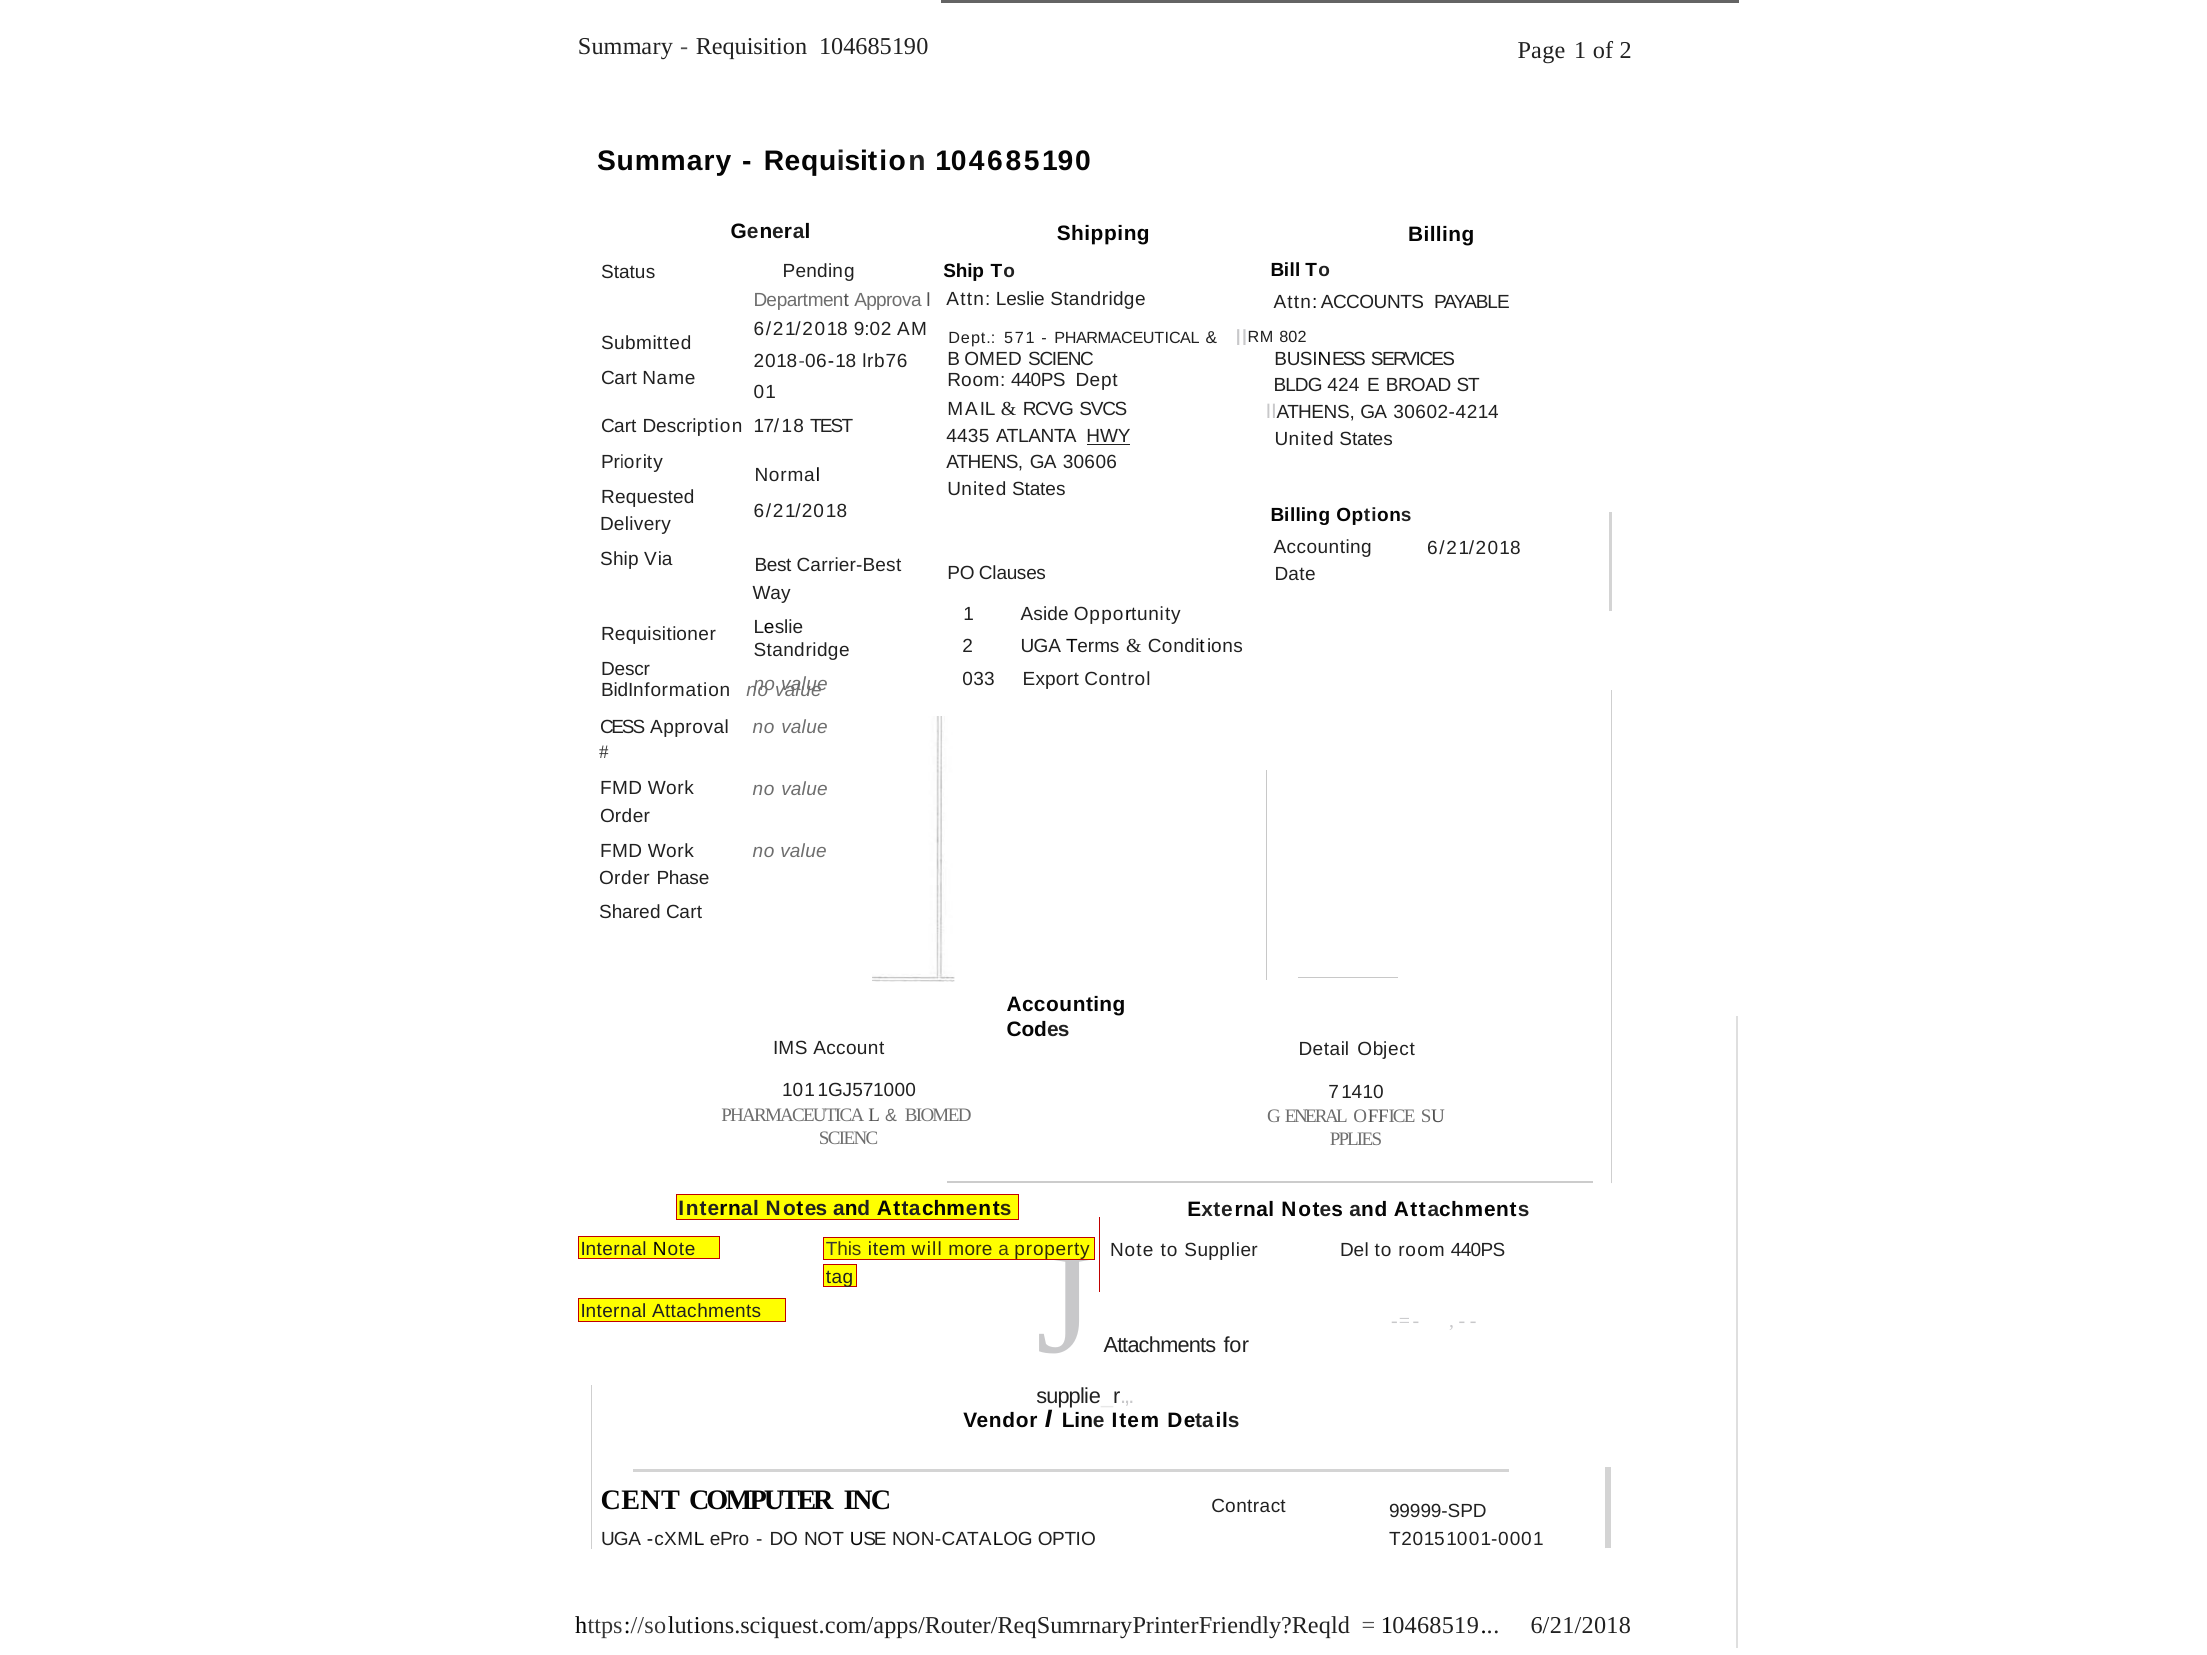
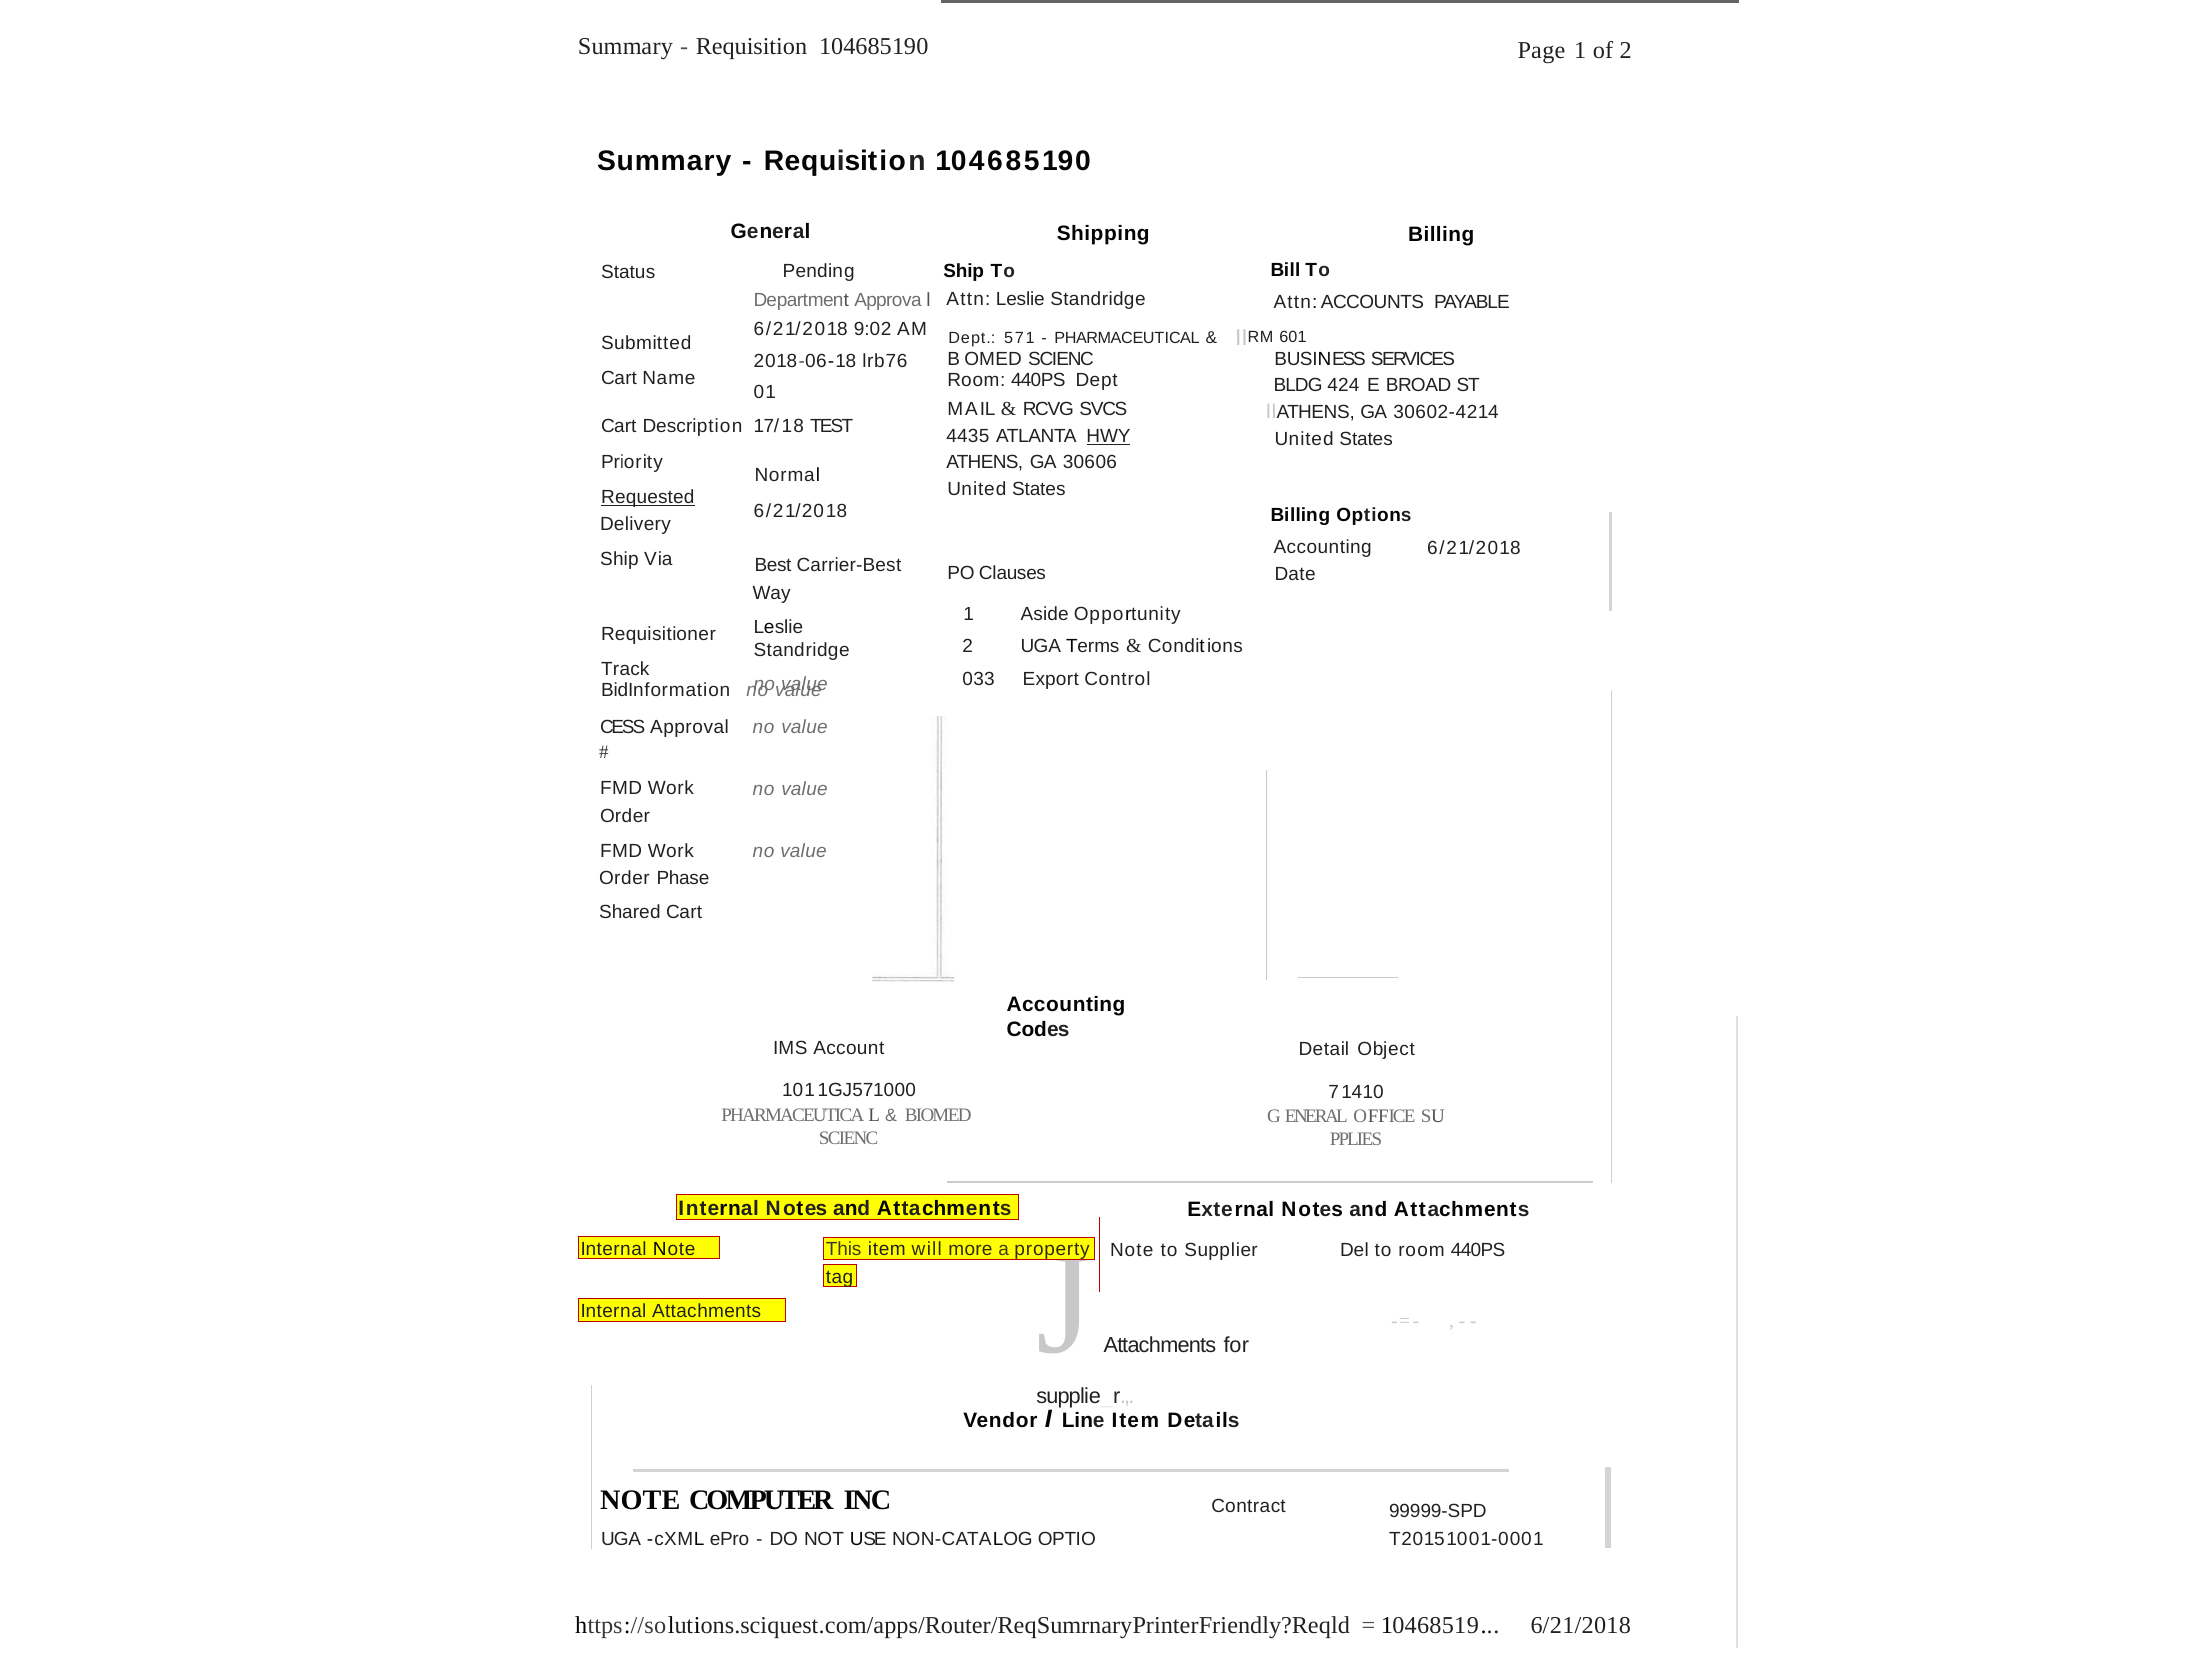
802: 802 -> 601 (1293, 337)
Requested underline: none -> present (648, 497)
Descr: Descr -> Track (625, 669)
CENT: CENT -> NOTE (640, 1501)
